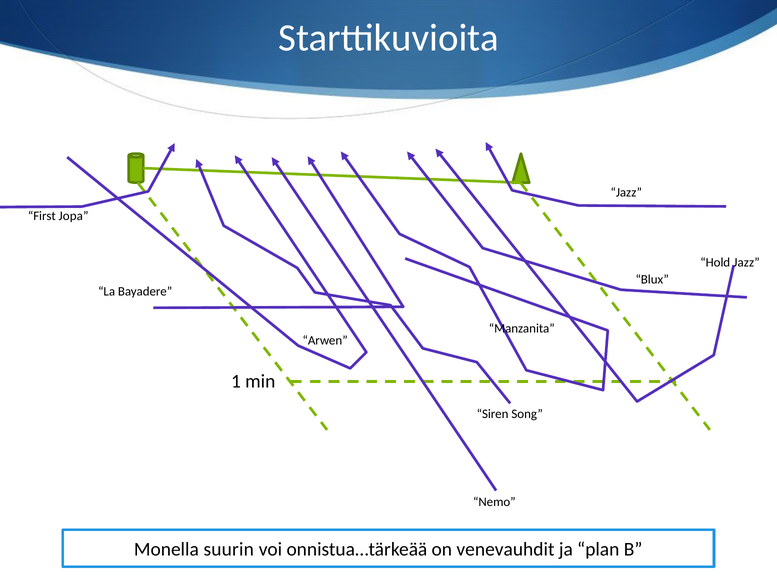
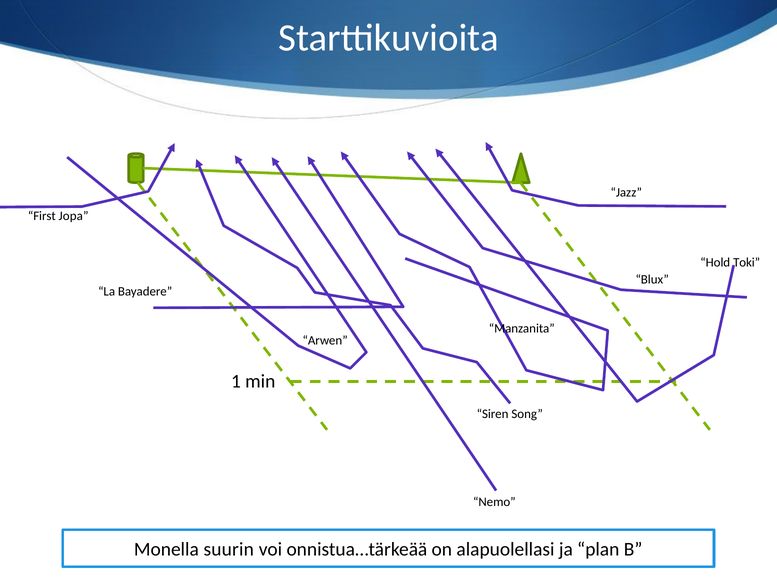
Hold Jazz: Jazz -> Toki (747, 262)
venevauhdit: venevauhdit -> alapuolellasi (505, 549)
